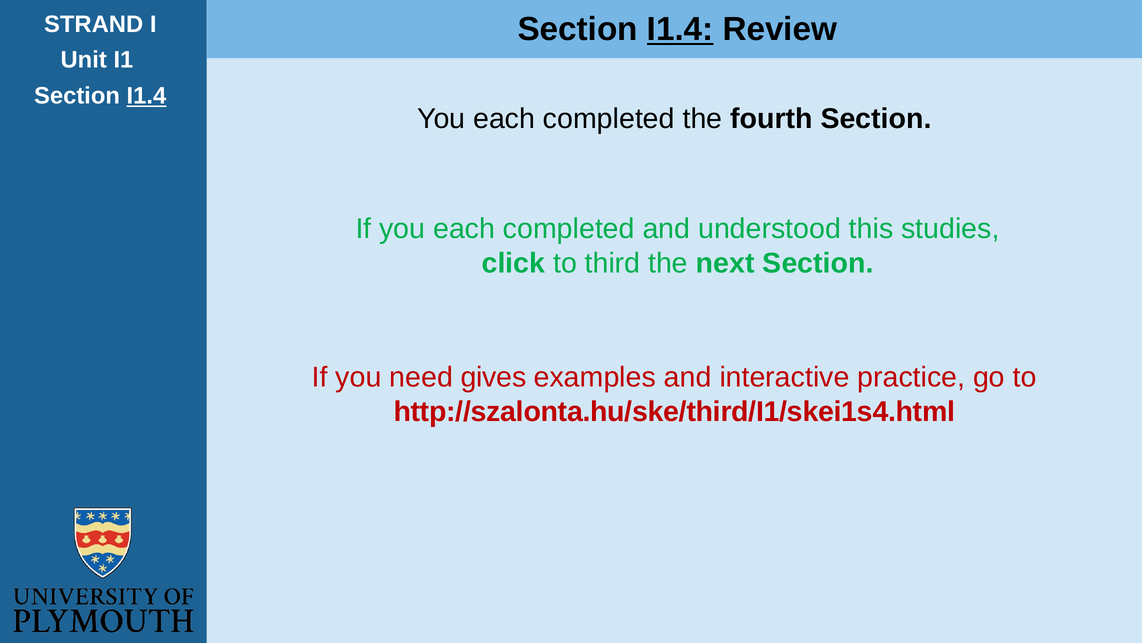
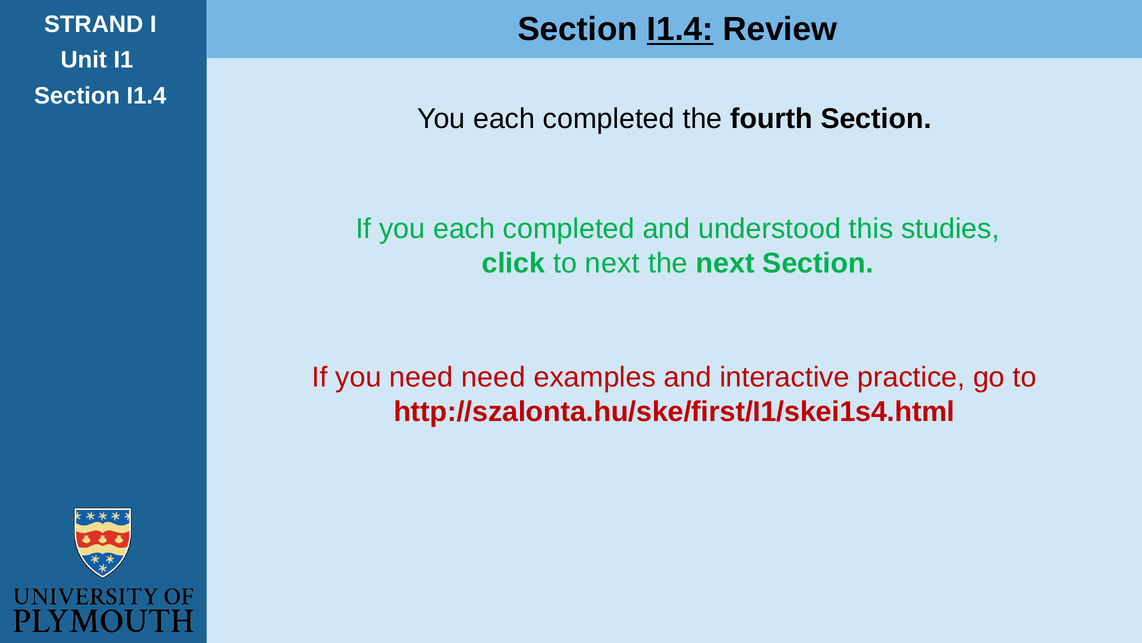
I1.4 underline: present -> none (146, 96)
to third: third -> next (612, 263)
need gives: gives -> need (493, 377)
http://szalonta.hu/ske/third/I1/skei1s4.html: http://szalonta.hu/ske/third/I1/skei1s4.html -> http://szalonta.hu/ske/first/I1/skei1s4.html (674, 411)
